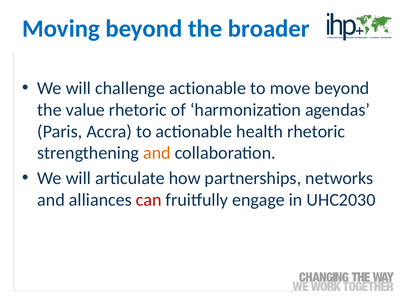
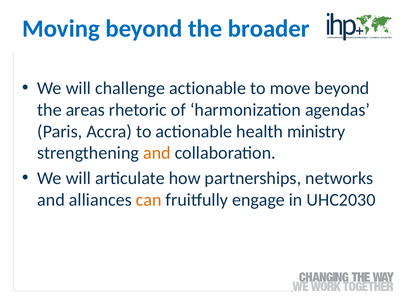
value: value -> areas (85, 110)
health rhetoric: rhetoric -> ministry (316, 132)
can colour: red -> orange (149, 200)
